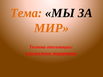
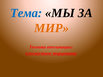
Тема colour: orange -> blue (26, 13)
